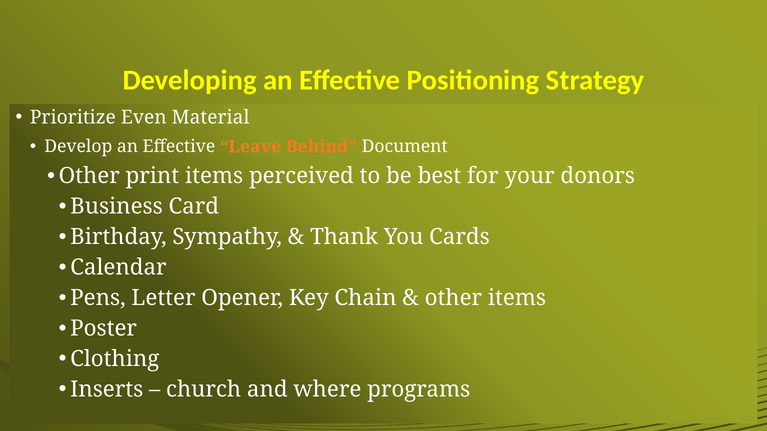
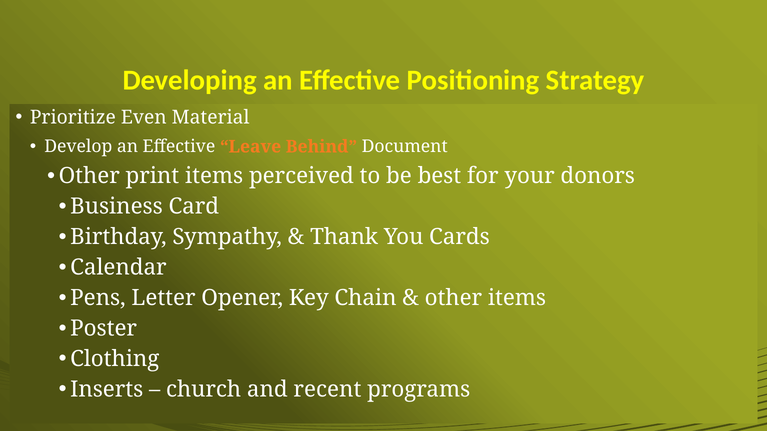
where: where -> recent (327, 390)
